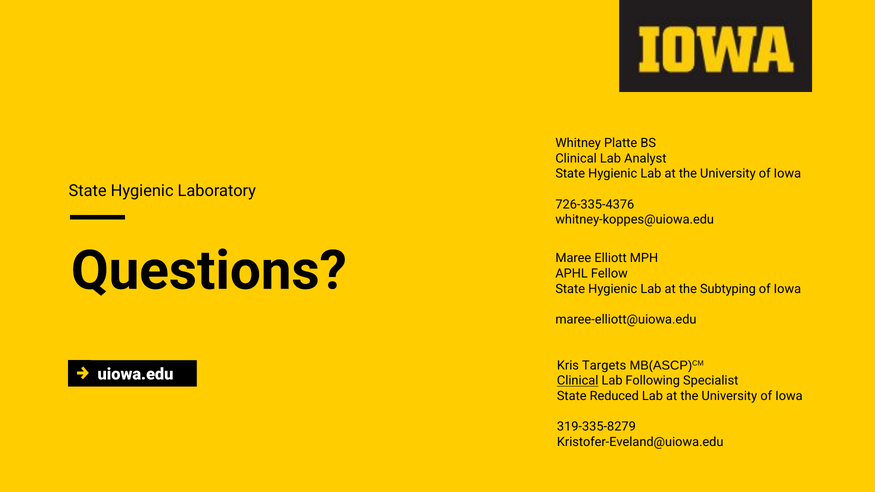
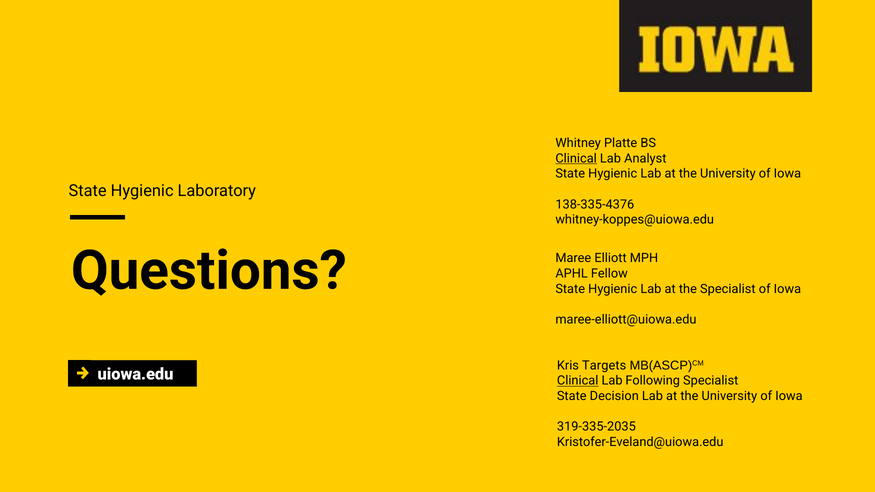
Clinical underline: none -> present (576, 158)
726-335-4376: 726-335-4376 -> 138-335-4376 (595, 204)
the Subtyping: Subtyping -> Specialist (728, 289)
Reduced: Reduced -> Decision (614, 396)
319-335-8279: 319-335-8279 -> 319-335-2035 (596, 427)
